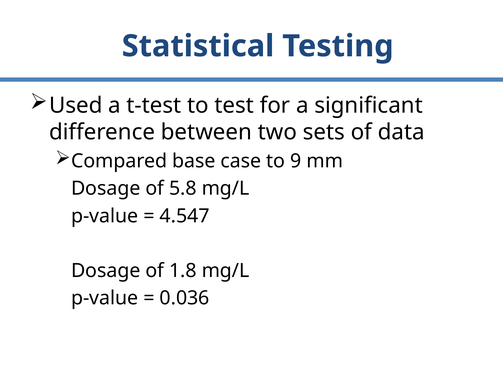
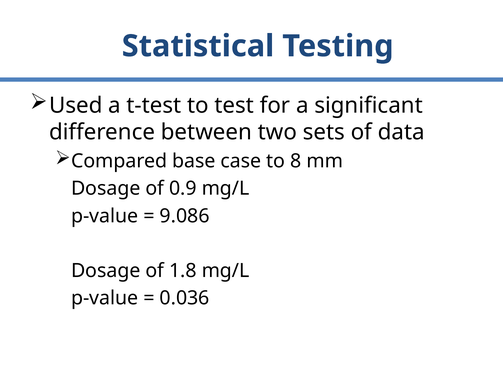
9: 9 -> 8 (296, 161)
5.8: 5.8 -> 0.9 (183, 189)
4.547: 4.547 -> 9.086 (185, 216)
